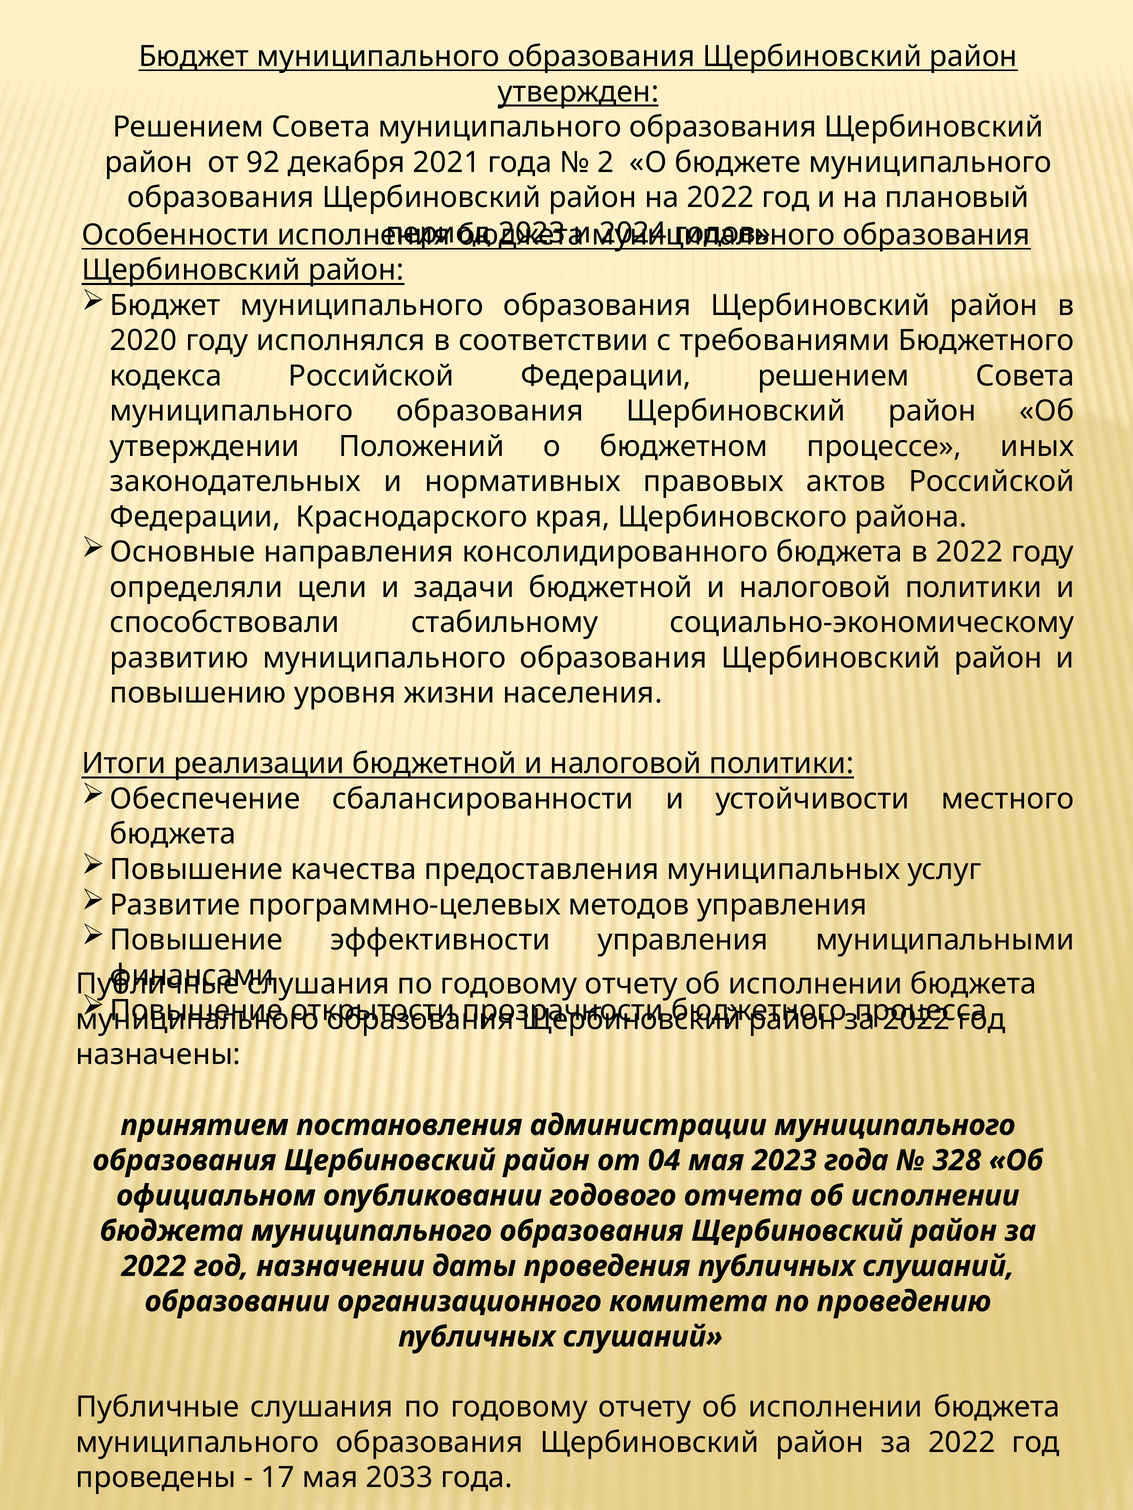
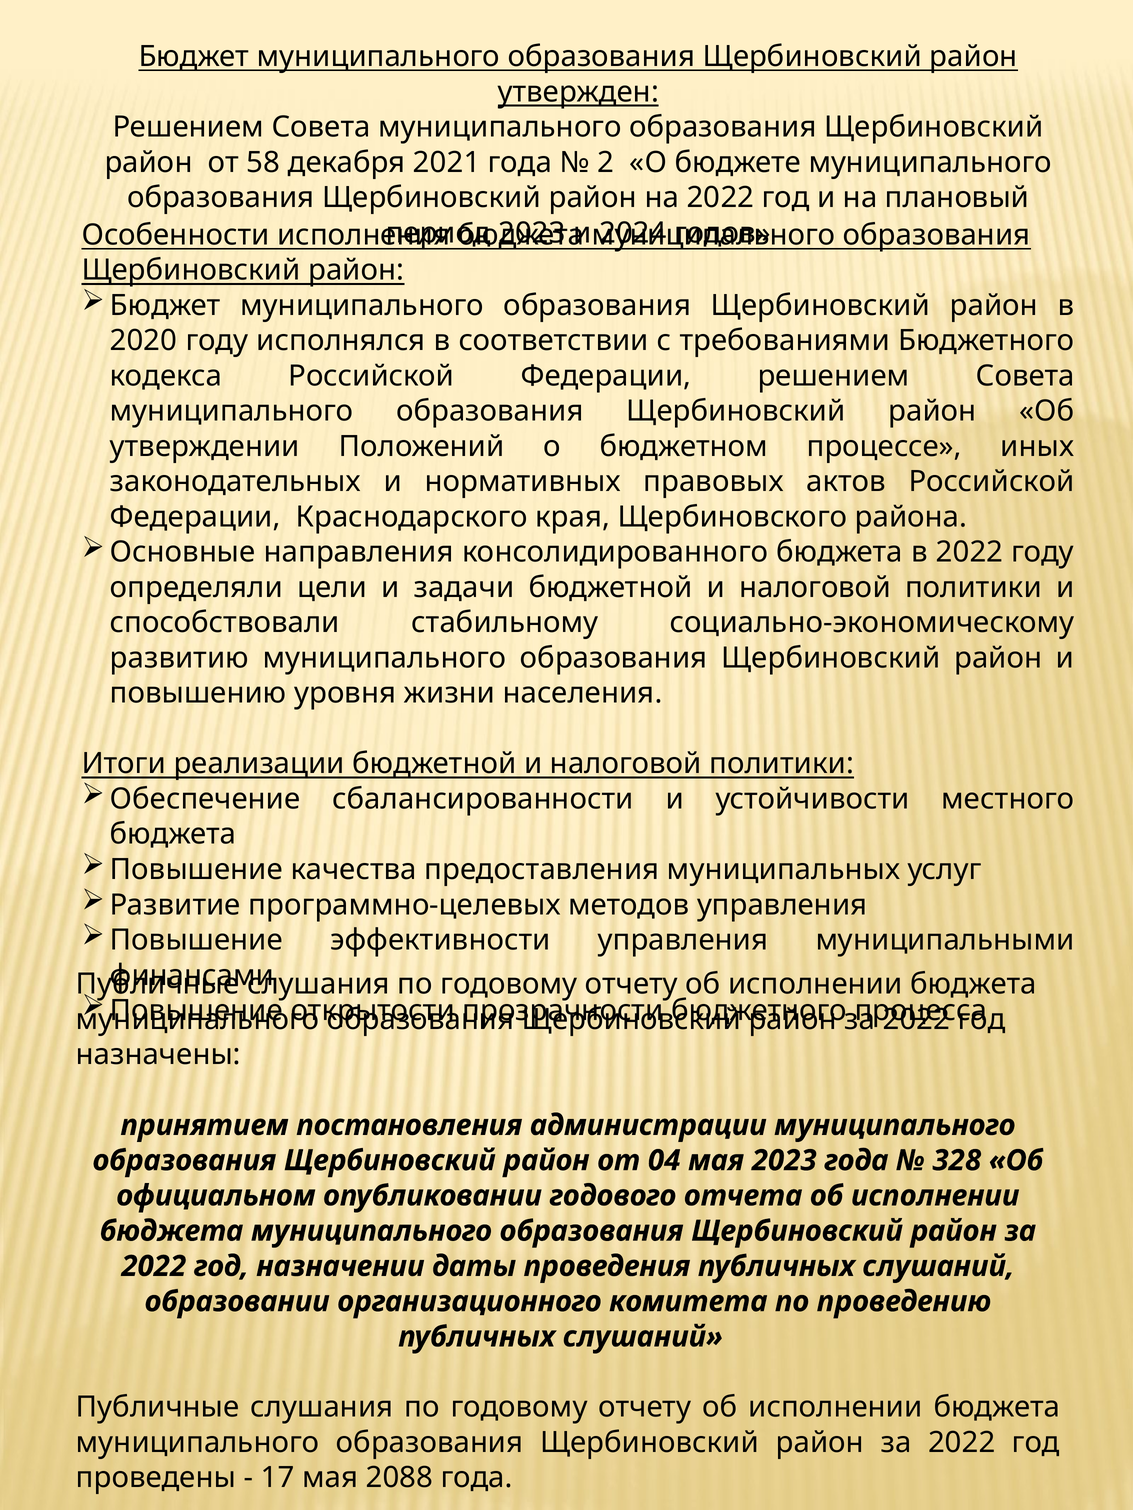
92: 92 -> 58 (263, 162)
2033: 2033 -> 2088 (399, 1478)
